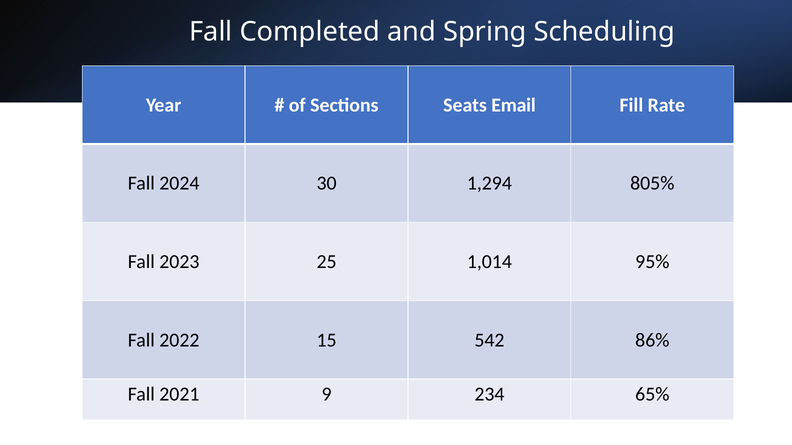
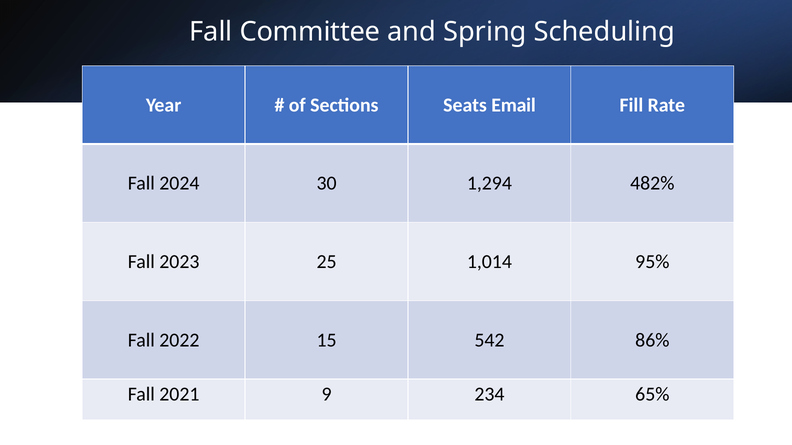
Completed: Completed -> Committee (310, 32)
805%: 805% -> 482% (652, 184)
